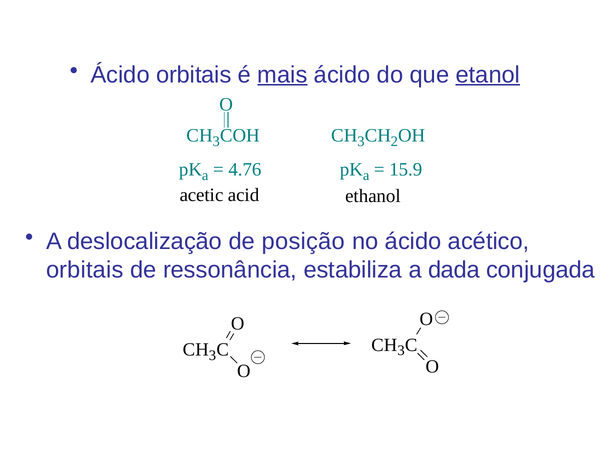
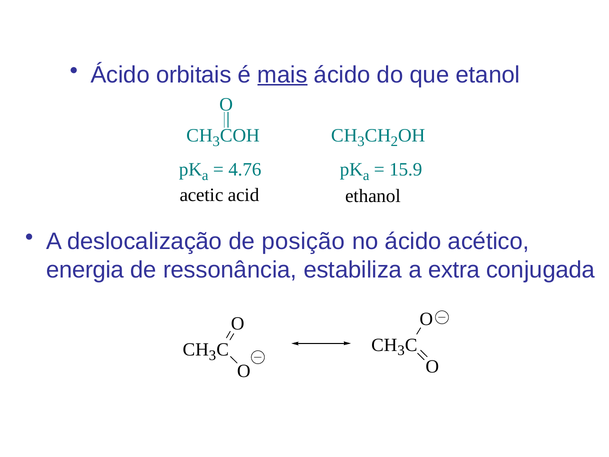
etanol underline: present -> none (488, 75)
orbitais: orbitais -> energia (85, 270)
dada: dada -> extra (454, 270)
